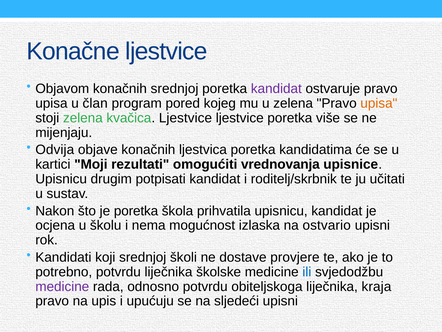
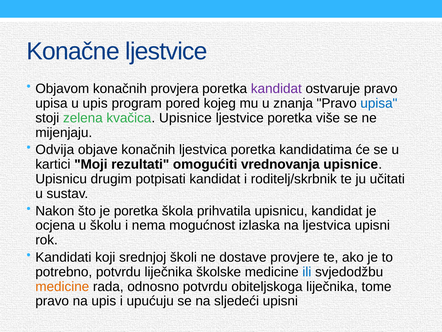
konačnih srednjoj: srednjoj -> provjera (175, 89)
u član: član -> upis (95, 103)
u zelena: zelena -> znanja (293, 103)
upisa colour: orange -> blue (379, 103)
kvačica Ljestvice: Ljestvice -> Upisnice (185, 118)
na ostvario: ostvario -> ljestvica (327, 225)
medicine colour: purple -> orange (62, 286)
kraja: kraja -> tome (377, 286)
